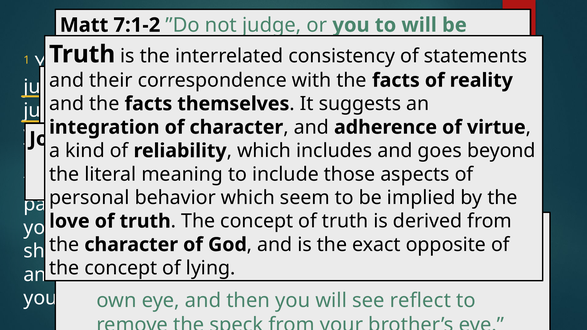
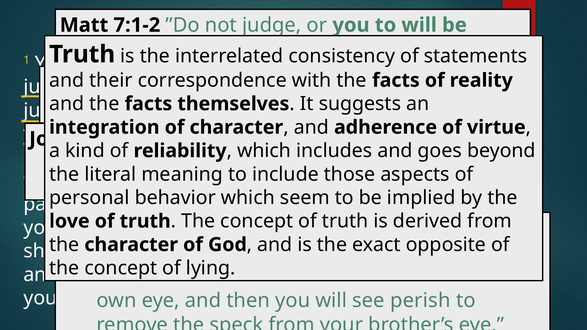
reflect: reflect -> perish (420, 301)
